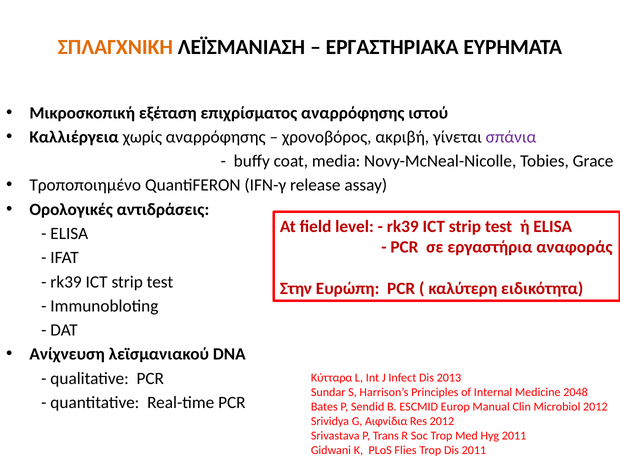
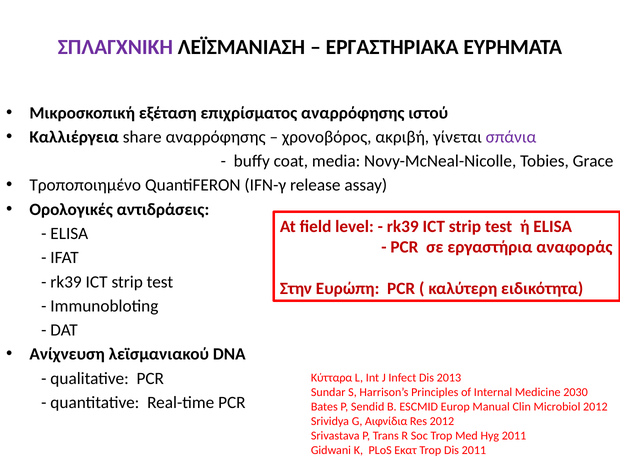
ΣΠΛΑΓΧΝΙΚΗ colour: orange -> purple (115, 47)
χωρίς: χωρίς -> share (142, 137)
2048: 2048 -> 2030 (576, 392)
Flies: Flies -> Εκατ (406, 450)
